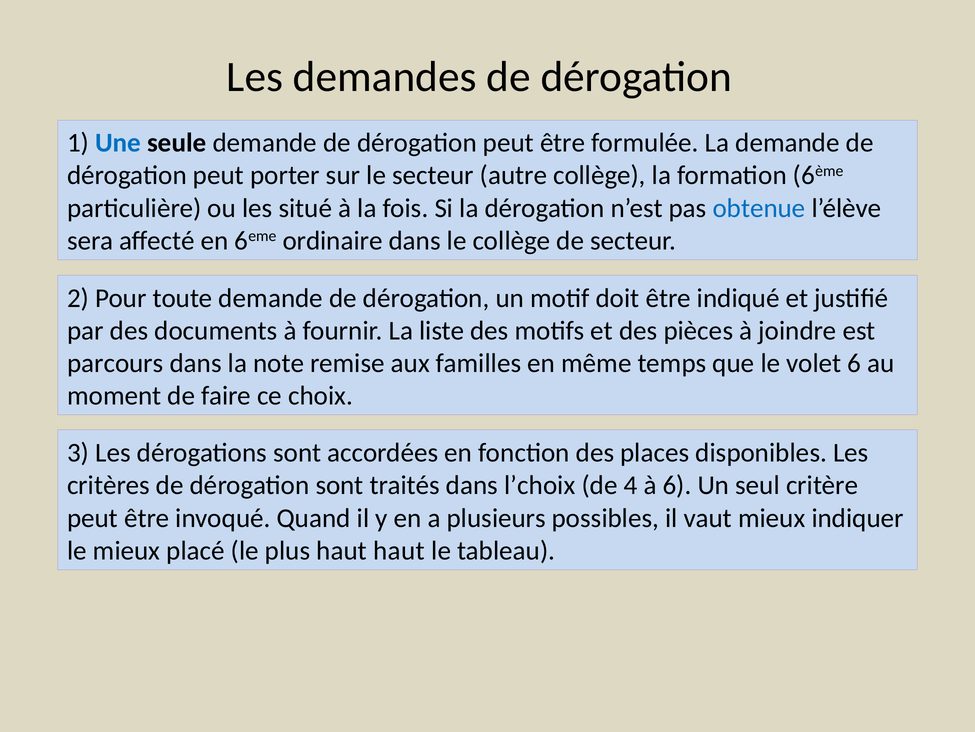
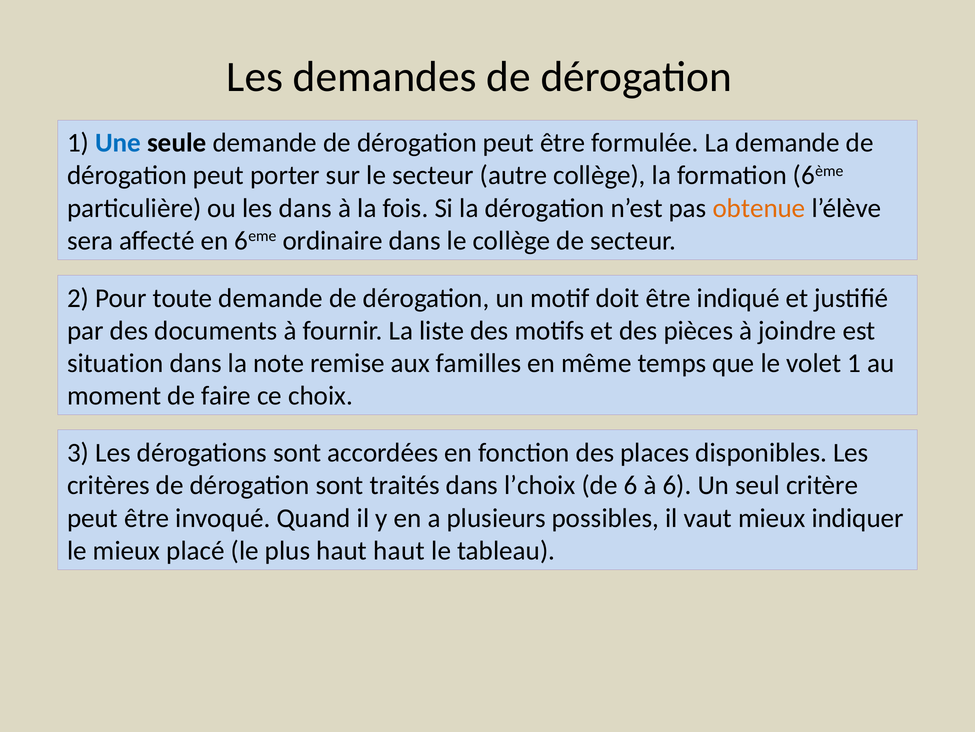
les situé: situé -> dans (305, 208)
obtenue colour: blue -> orange (759, 208)
parcours: parcours -> situation (115, 363)
volet 6: 6 -> 1 (854, 363)
de 4: 4 -> 6 (631, 485)
